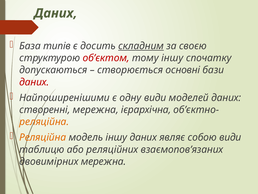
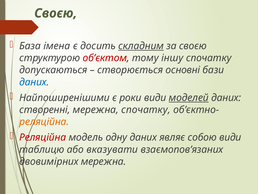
Даних: Даних -> Своєю (56, 13)
типів: типів -> імена (57, 46)
даних colour: red -> blue (34, 82)
одну: одну -> роки (130, 97)
моделей underline: none -> present (189, 97)
мережна ієрархічна: ієрархічна -> спочатку (146, 109)
Реляційна colour: orange -> red (43, 137)
модель іншу: іншу -> одну (116, 137)
реляційних: реляційних -> вказувати (112, 149)
